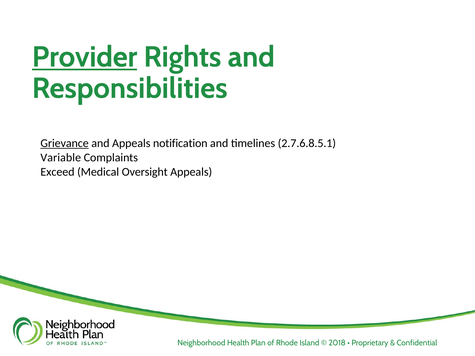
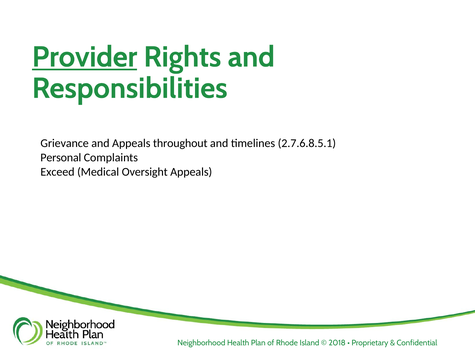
Grievance underline: present -> none (65, 143)
notification: notification -> throughout (180, 143)
Variable: Variable -> Personal (61, 158)
